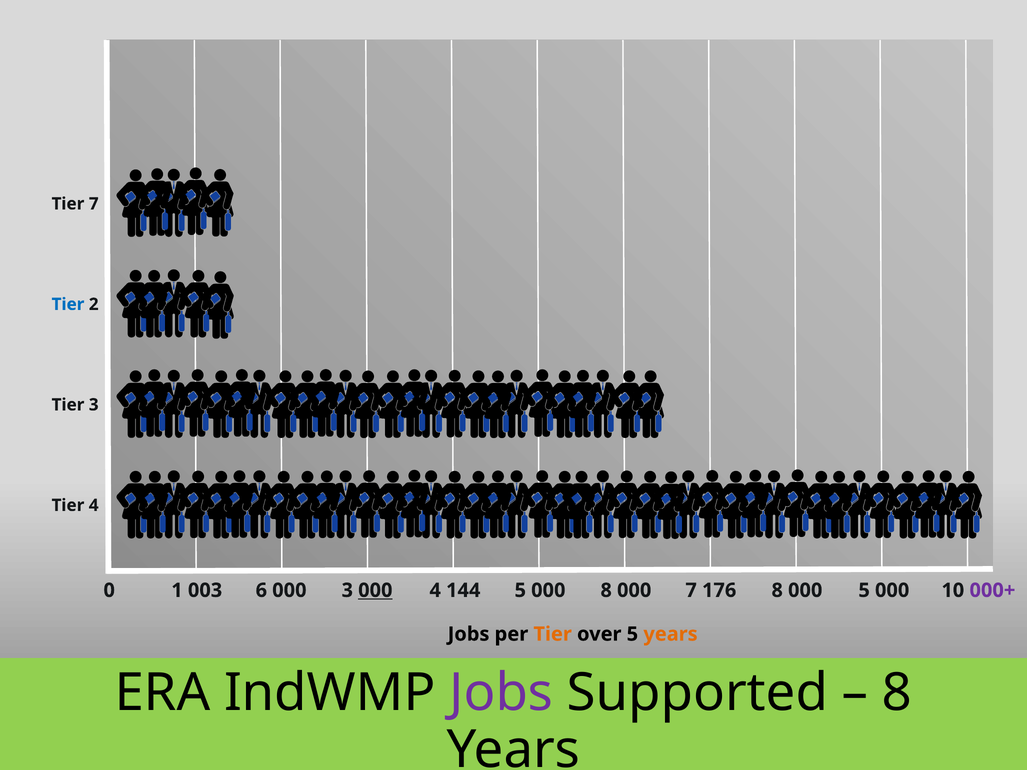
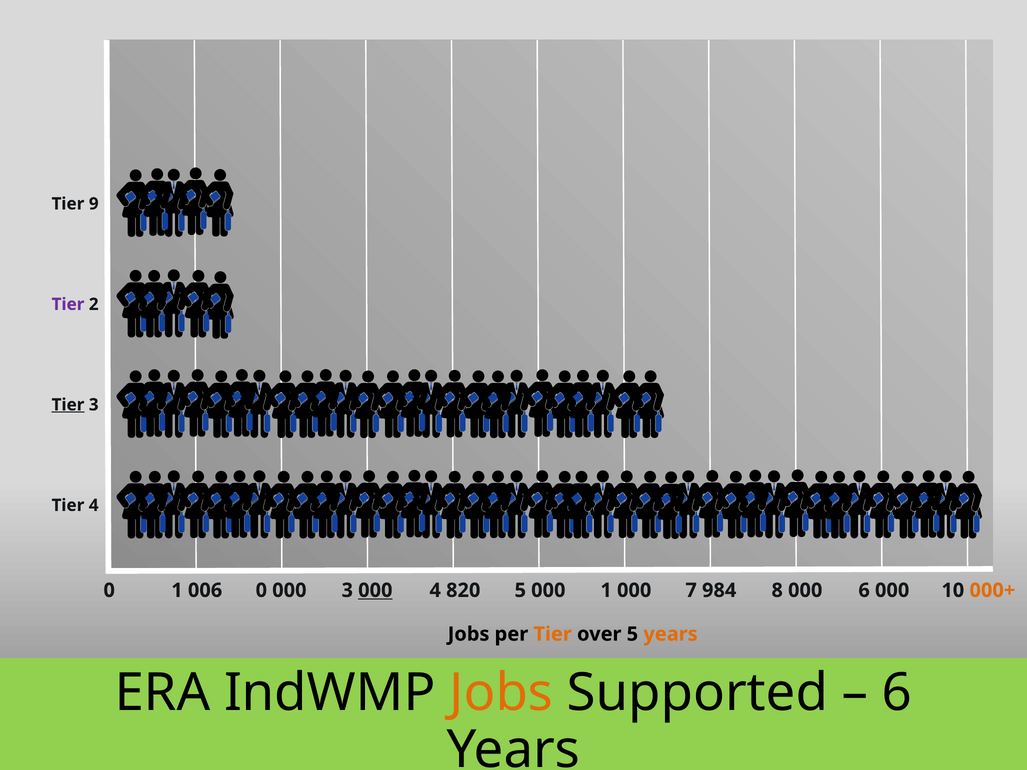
Tier 7: 7 -> 9 (94, 204)
Tier colour: blue -> purple (68, 304)
Tier underline: none -> present (68, 405)
003: 003 -> 006 (205, 591)
0 6: 6 -> 0 (261, 591)
144: 144 -> 820 (463, 591)
000 8: 8 -> 1 (606, 591)
176: 176 -> 984 (719, 591)
000 5: 5 -> 6 (864, 591)
000+ colour: purple -> orange (992, 591)
Jobs colour: purple -> orange (501, 693)
8: 8 -> 6 (897, 693)
